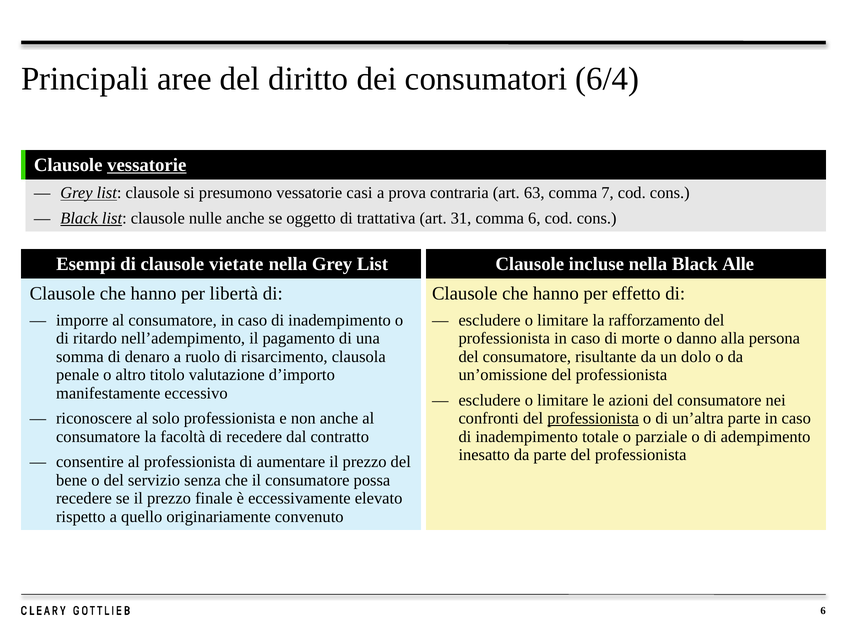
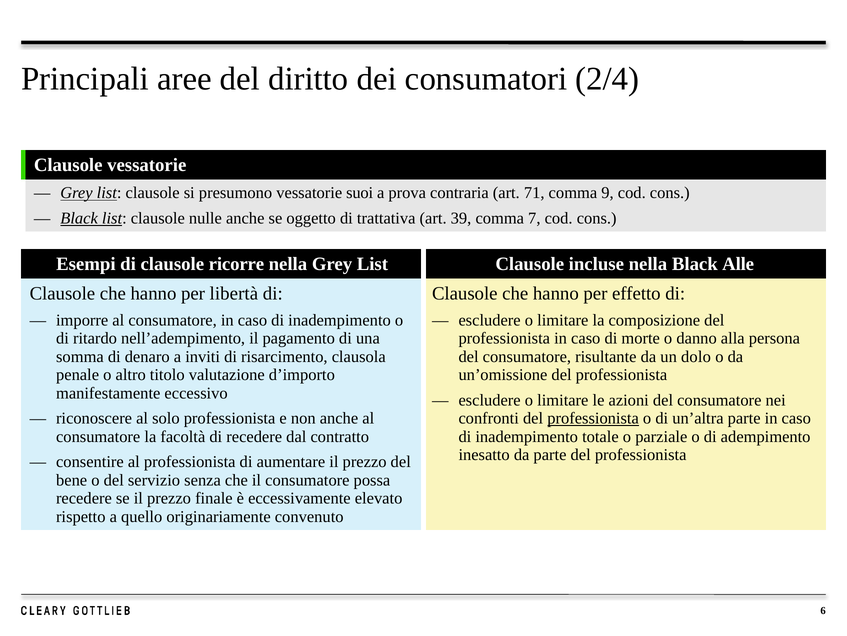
6/4: 6/4 -> 2/4 (607, 79)
vessatorie underline: present -> none (147, 165)
casi: casi -> suoi (360, 193)
63: 63 -> 71 (534, 193)
7: 7 -> 9 (608, 193)
31: 31 -> 39 (461, 218)
comma 6: 6 -> 7 (534, 218)
vietate: vietate -> ricorre (236, 264)
rafforzamento: rafforzamento -> composizione (654, 320)
ruolo: ruolo -> inviti (203, 356)
